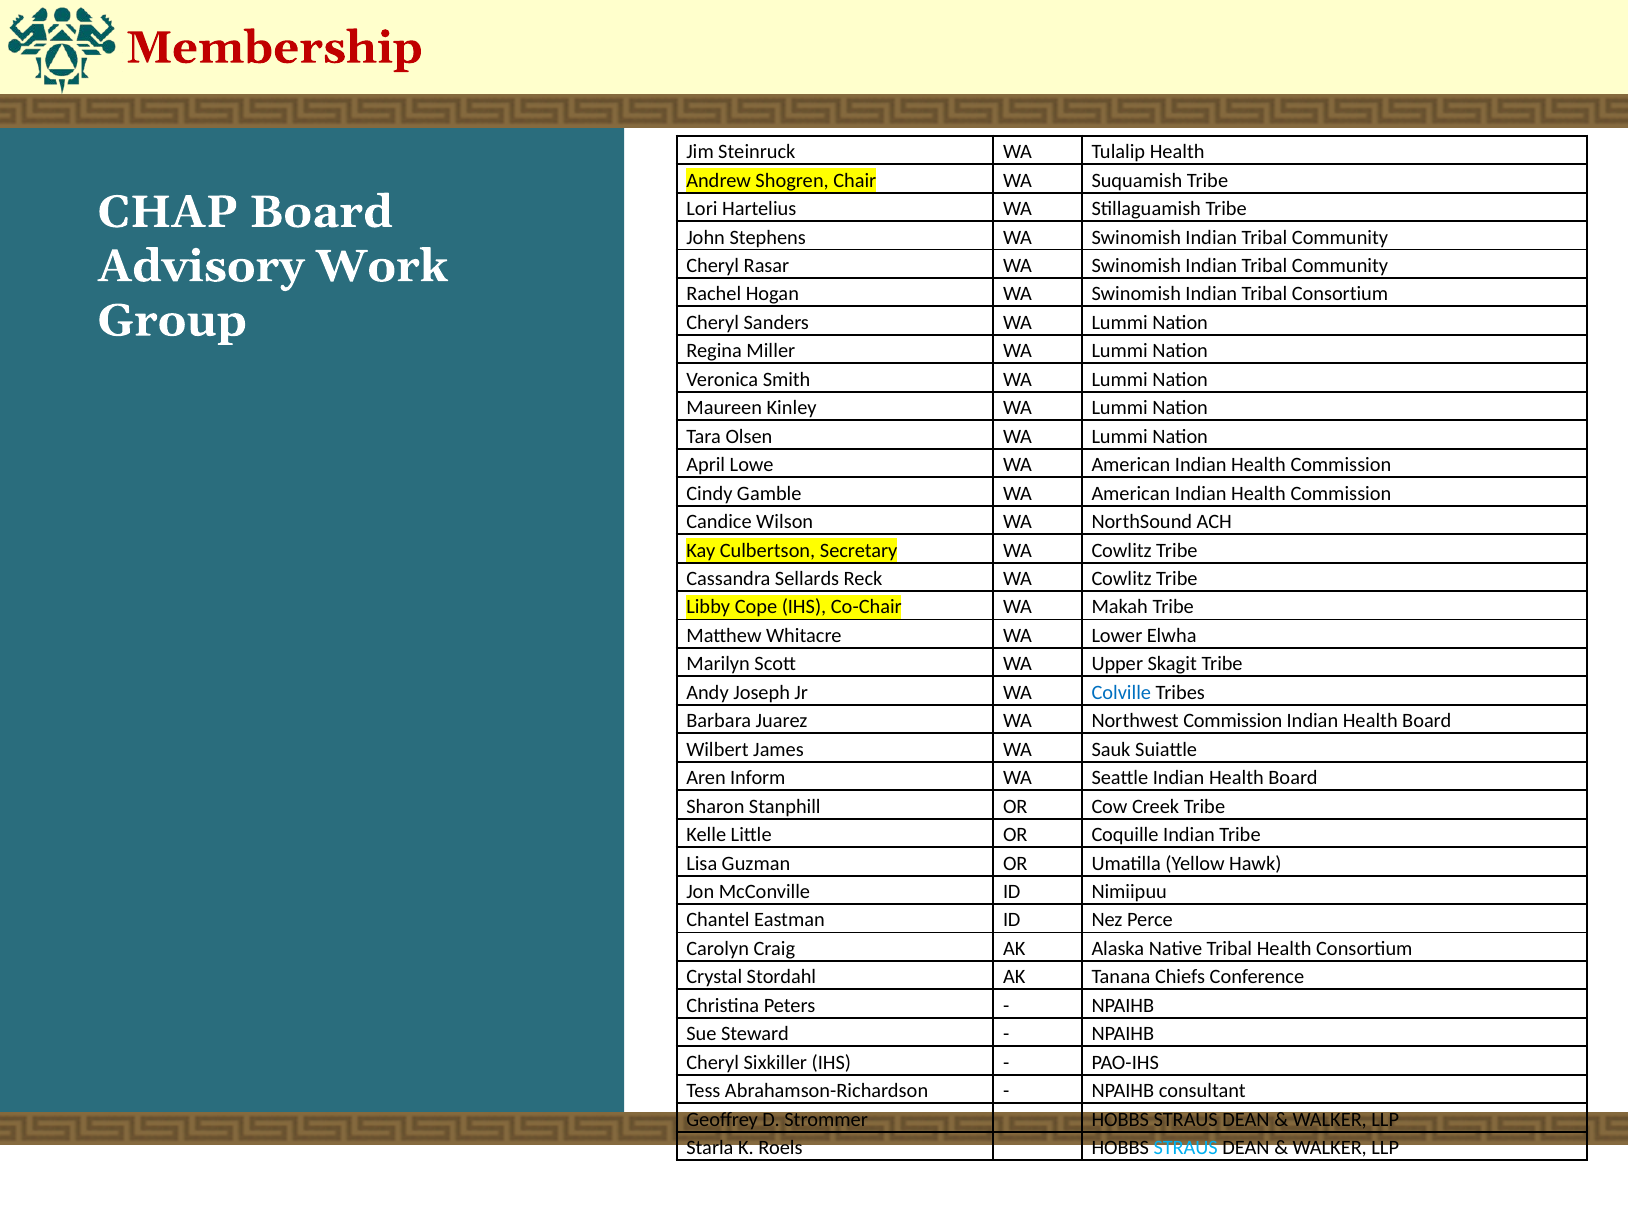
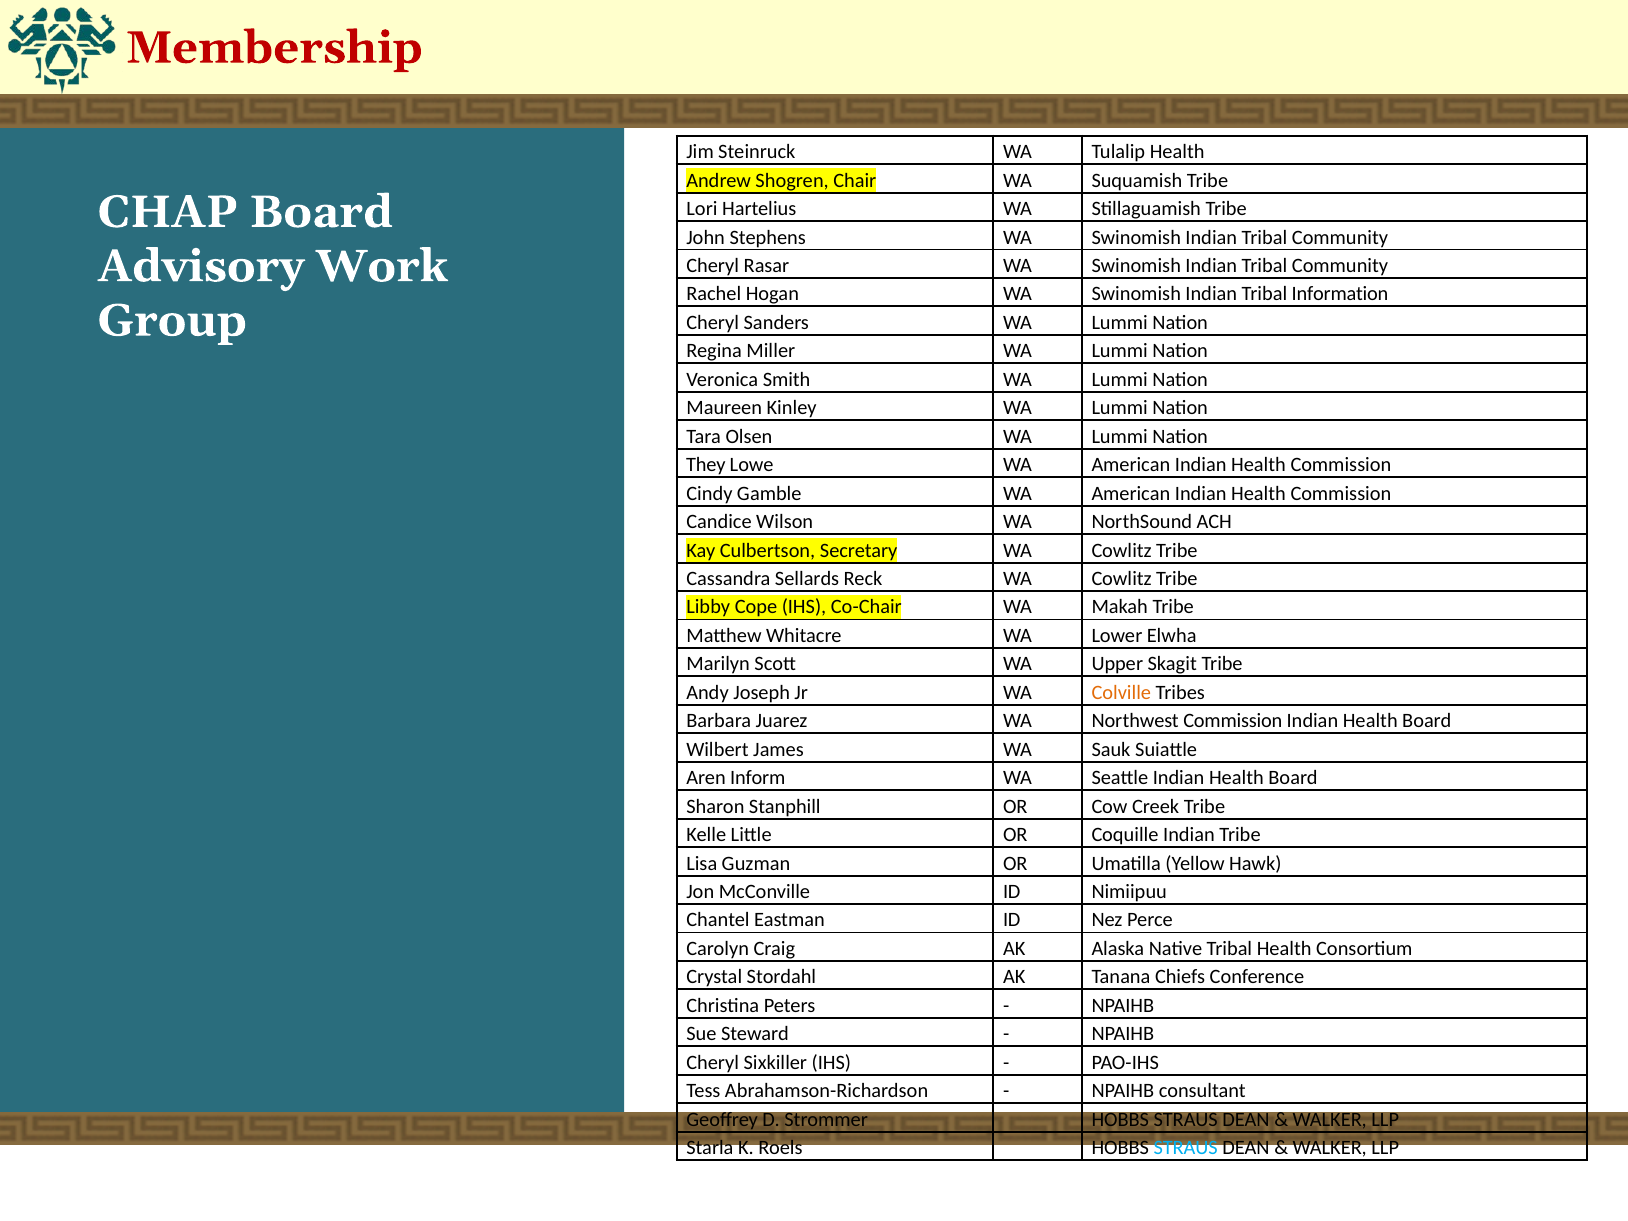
Tribal Consortium: Consortium -> Information (1340, 294)
April: April -> They (706, 465)
Colville colour: blue -> orange (1121, 693)
